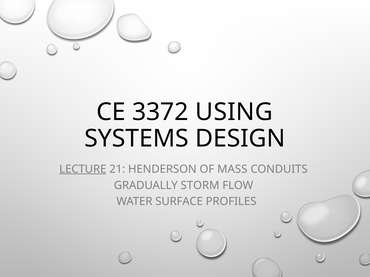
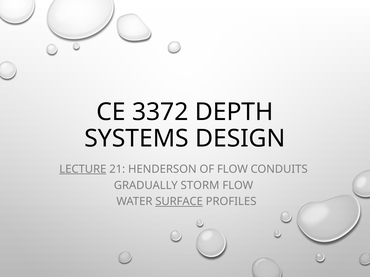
USING: USING -> DEPTH (234, 112)
OF MASS: MASS -> FLOW (232, 169)
SURFACE underline: none -> present (179, 202)
